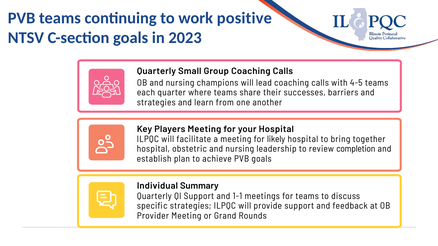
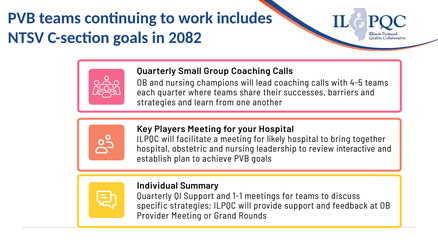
positive: positive -> includes (244, 18)
2023: 2023 -> 2082 (185, 38)
completion: completion -> interactive (356, 149)
